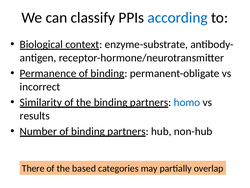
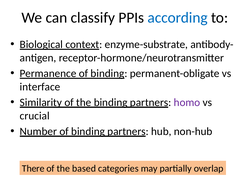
incorrect: incorrect -> interface (40, 87)
homo colour: blue -> purple (187, 102)
results: results -> crucial (35, 116)
